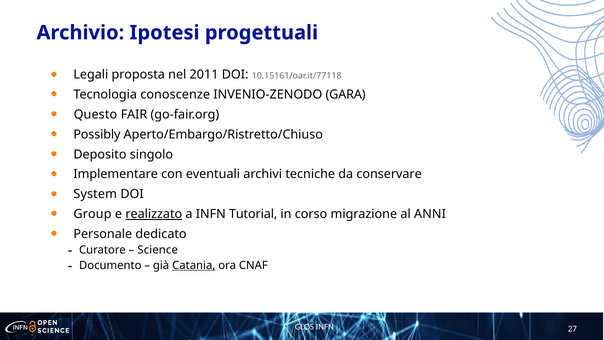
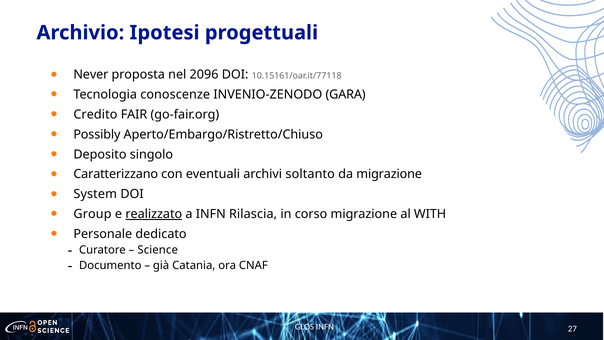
Legali: Legali -> Never (91, 75)
2011: 2011 -> 2096 (204, 75)
Questo: Questo -> Credito (95, 114)
Implementare: Implementare -> Caratterizzano (116, 174)
tecniche: tecniche -> soltanto (310, 174)
da conservare: conservare -> migrazione (389, 174)
Tutorial: Tutorial -> Rilascia (253, 214)
ANNI: ANNI -> WITH (430, 214)
Catania underline: present -> none (194, 265)
